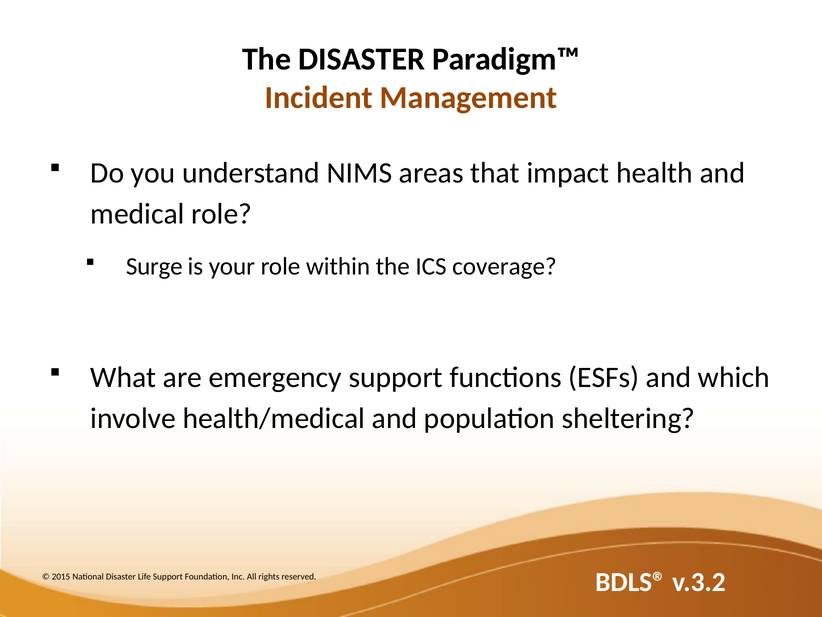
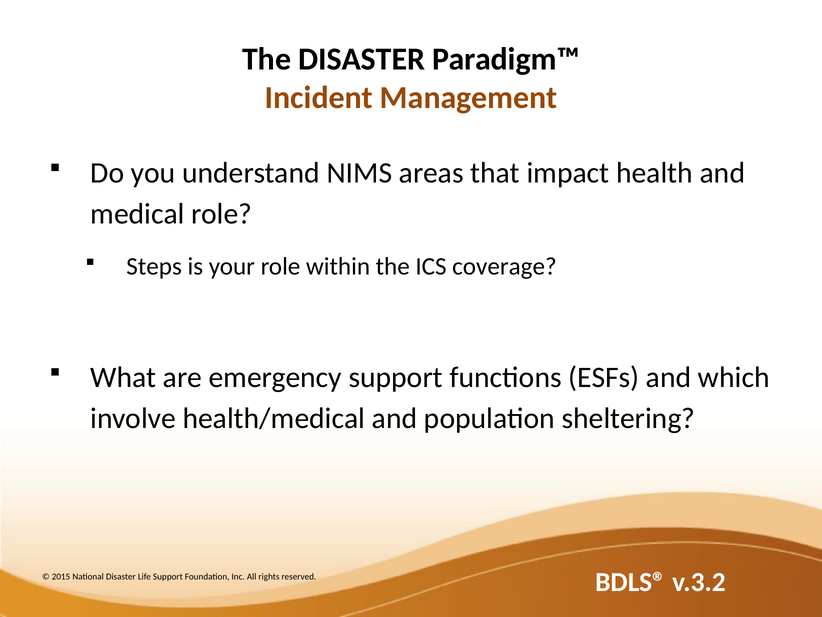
Surge: Surge -> Steps (154, 266)
